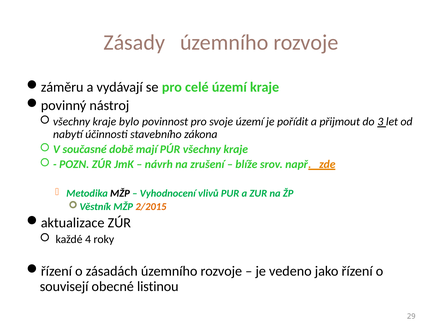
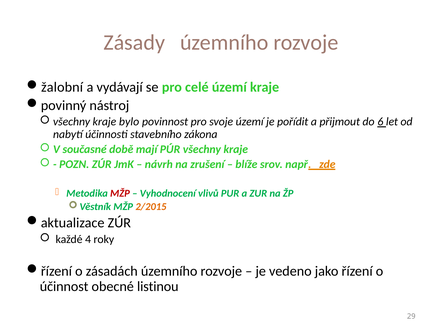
záměru: záměru -> žalobní (62, 87)
3: 3 -> 6 (380, 122)
MŽP colour: black -> red (120, 193)
souvisejí: souvisejí -> účinnost (64, 286)
